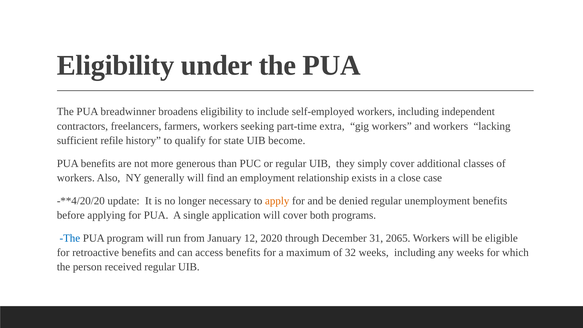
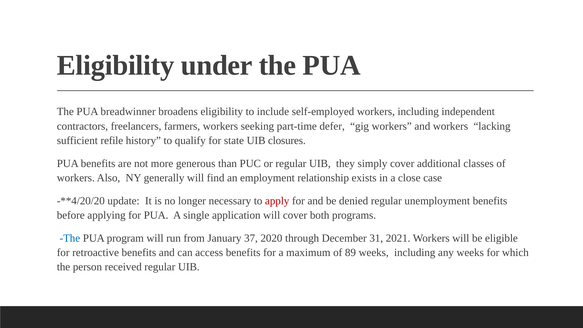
extra: extra -> defer (332, 126)
become: become -> closures (287, 140)
apply colour: orange -> red (277, 201)
12: 12 -> 37 (251, 238)
2065: 2065 -> 2021 (398, 238)
32: 32 -> 89 (350, 253)
